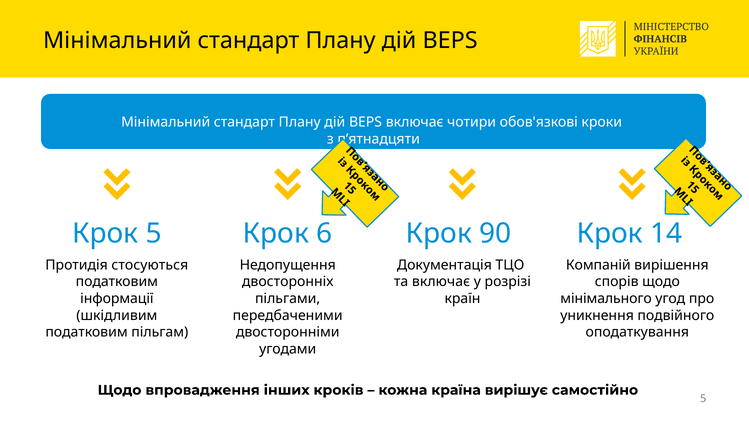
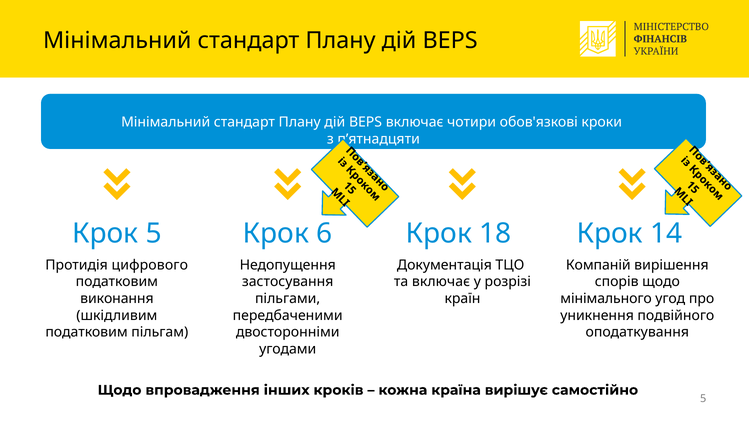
90: 90 -> 18 (495, 234)
стосуються: стосуються -> цифрового (150, 265)
двосторонніх: двосторонніх -> застосування (288, 282)
інформації: інформації -> виконання (117, 299)
